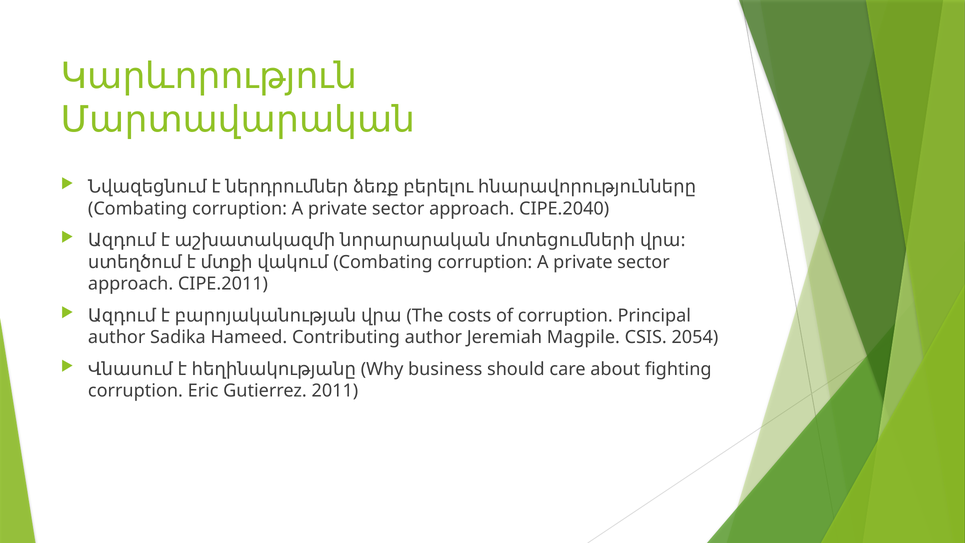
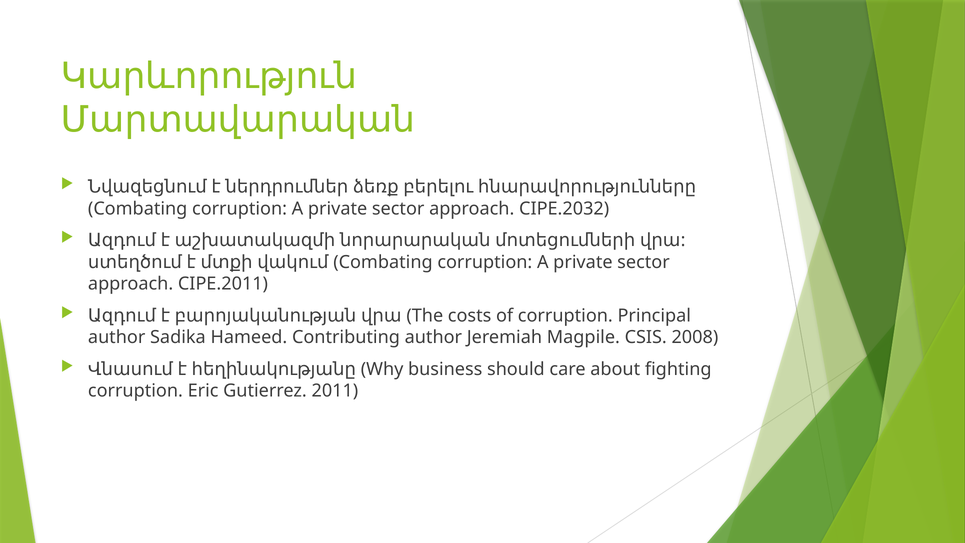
CIPE.2040: CIPE.2040 -> CIPE.2032 (564, 208)
2054: 2054 -> 2008 (695, 337)
